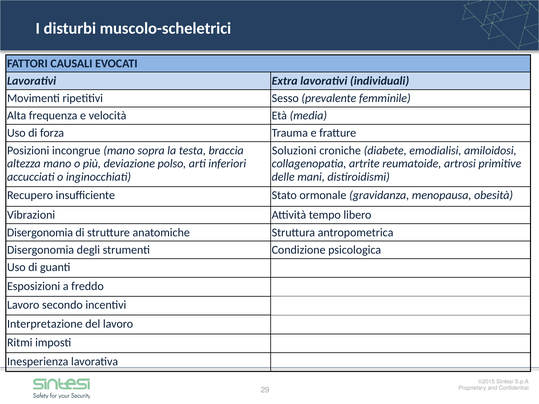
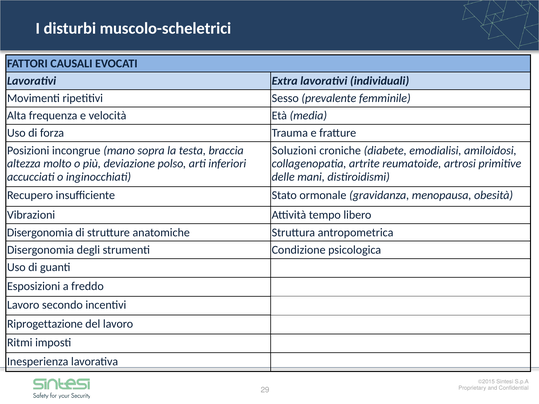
altezza mano: mano -> molto (57, 164)
Interpretazione: Interpretazione -> Riprogettazione (45, 324)
